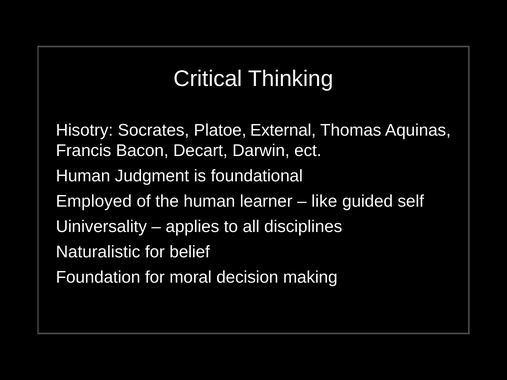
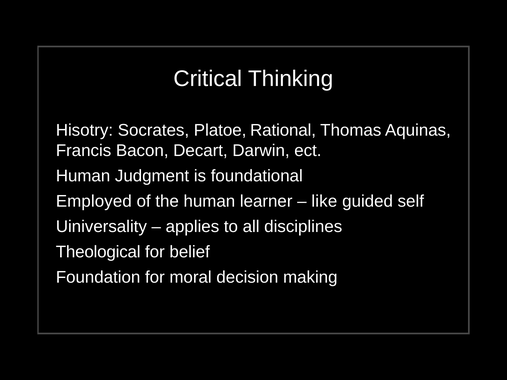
External: External -> Rational (283, 130)
Naturalistic: Naturalistic -> Theological (98, 252)
